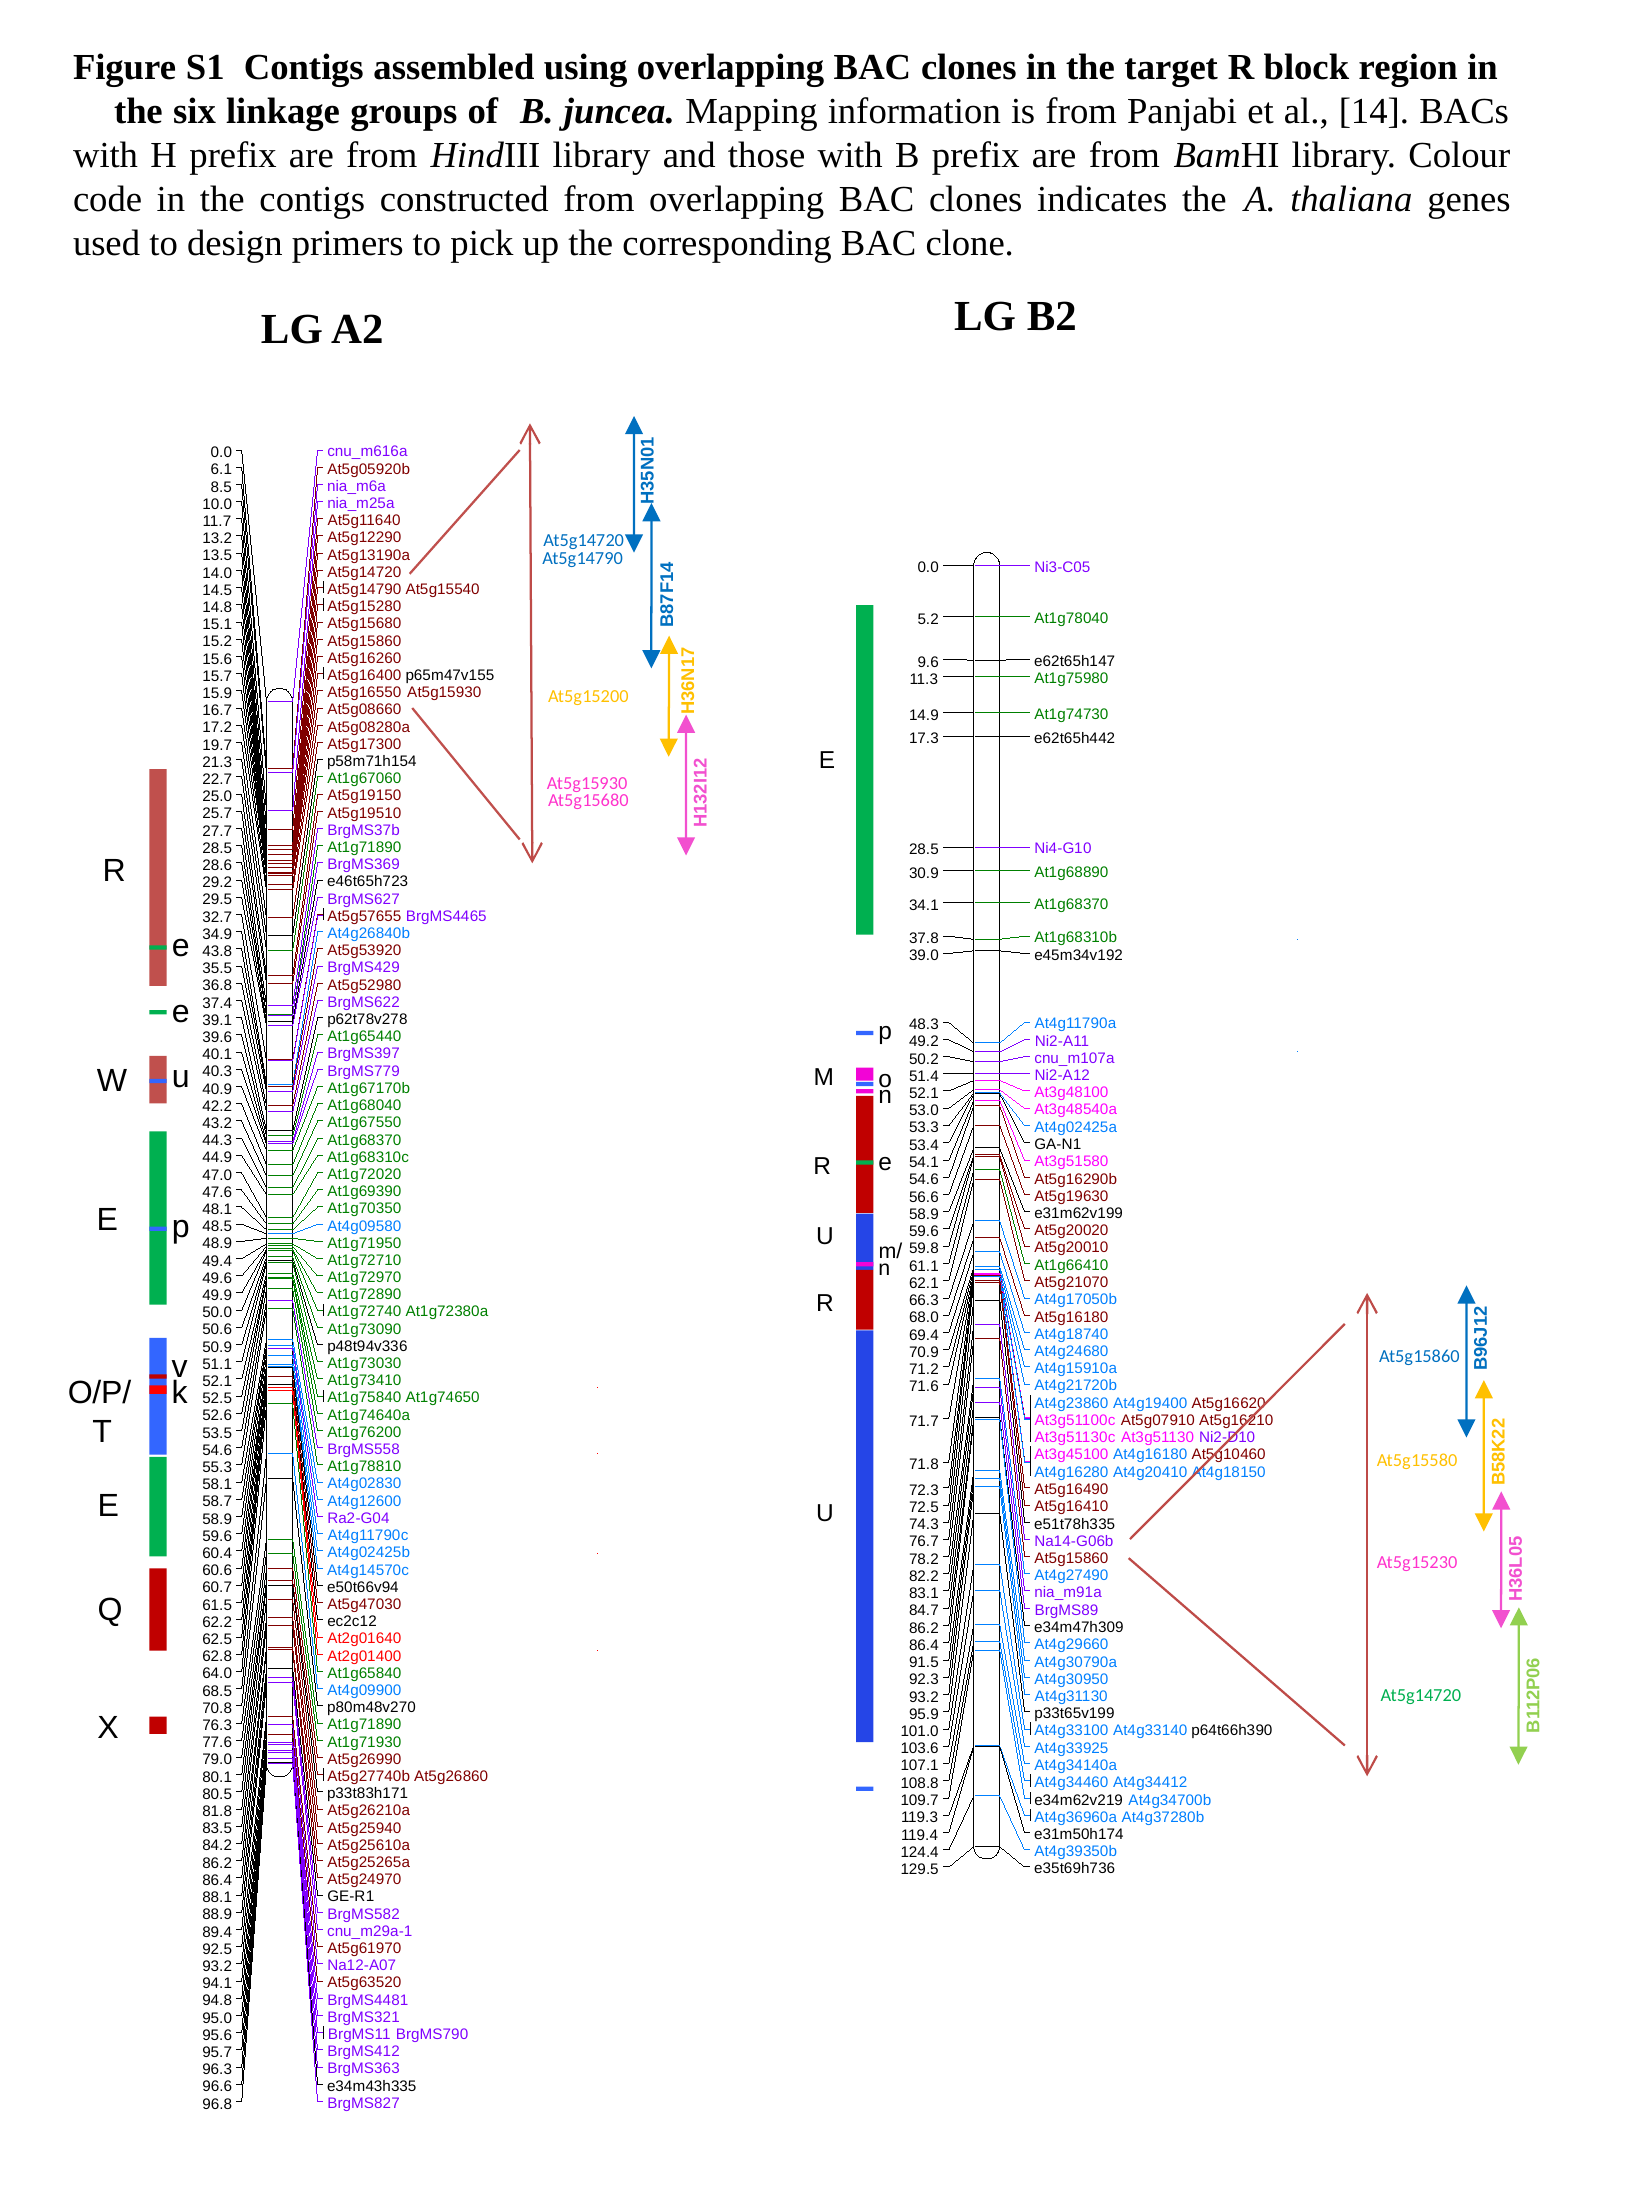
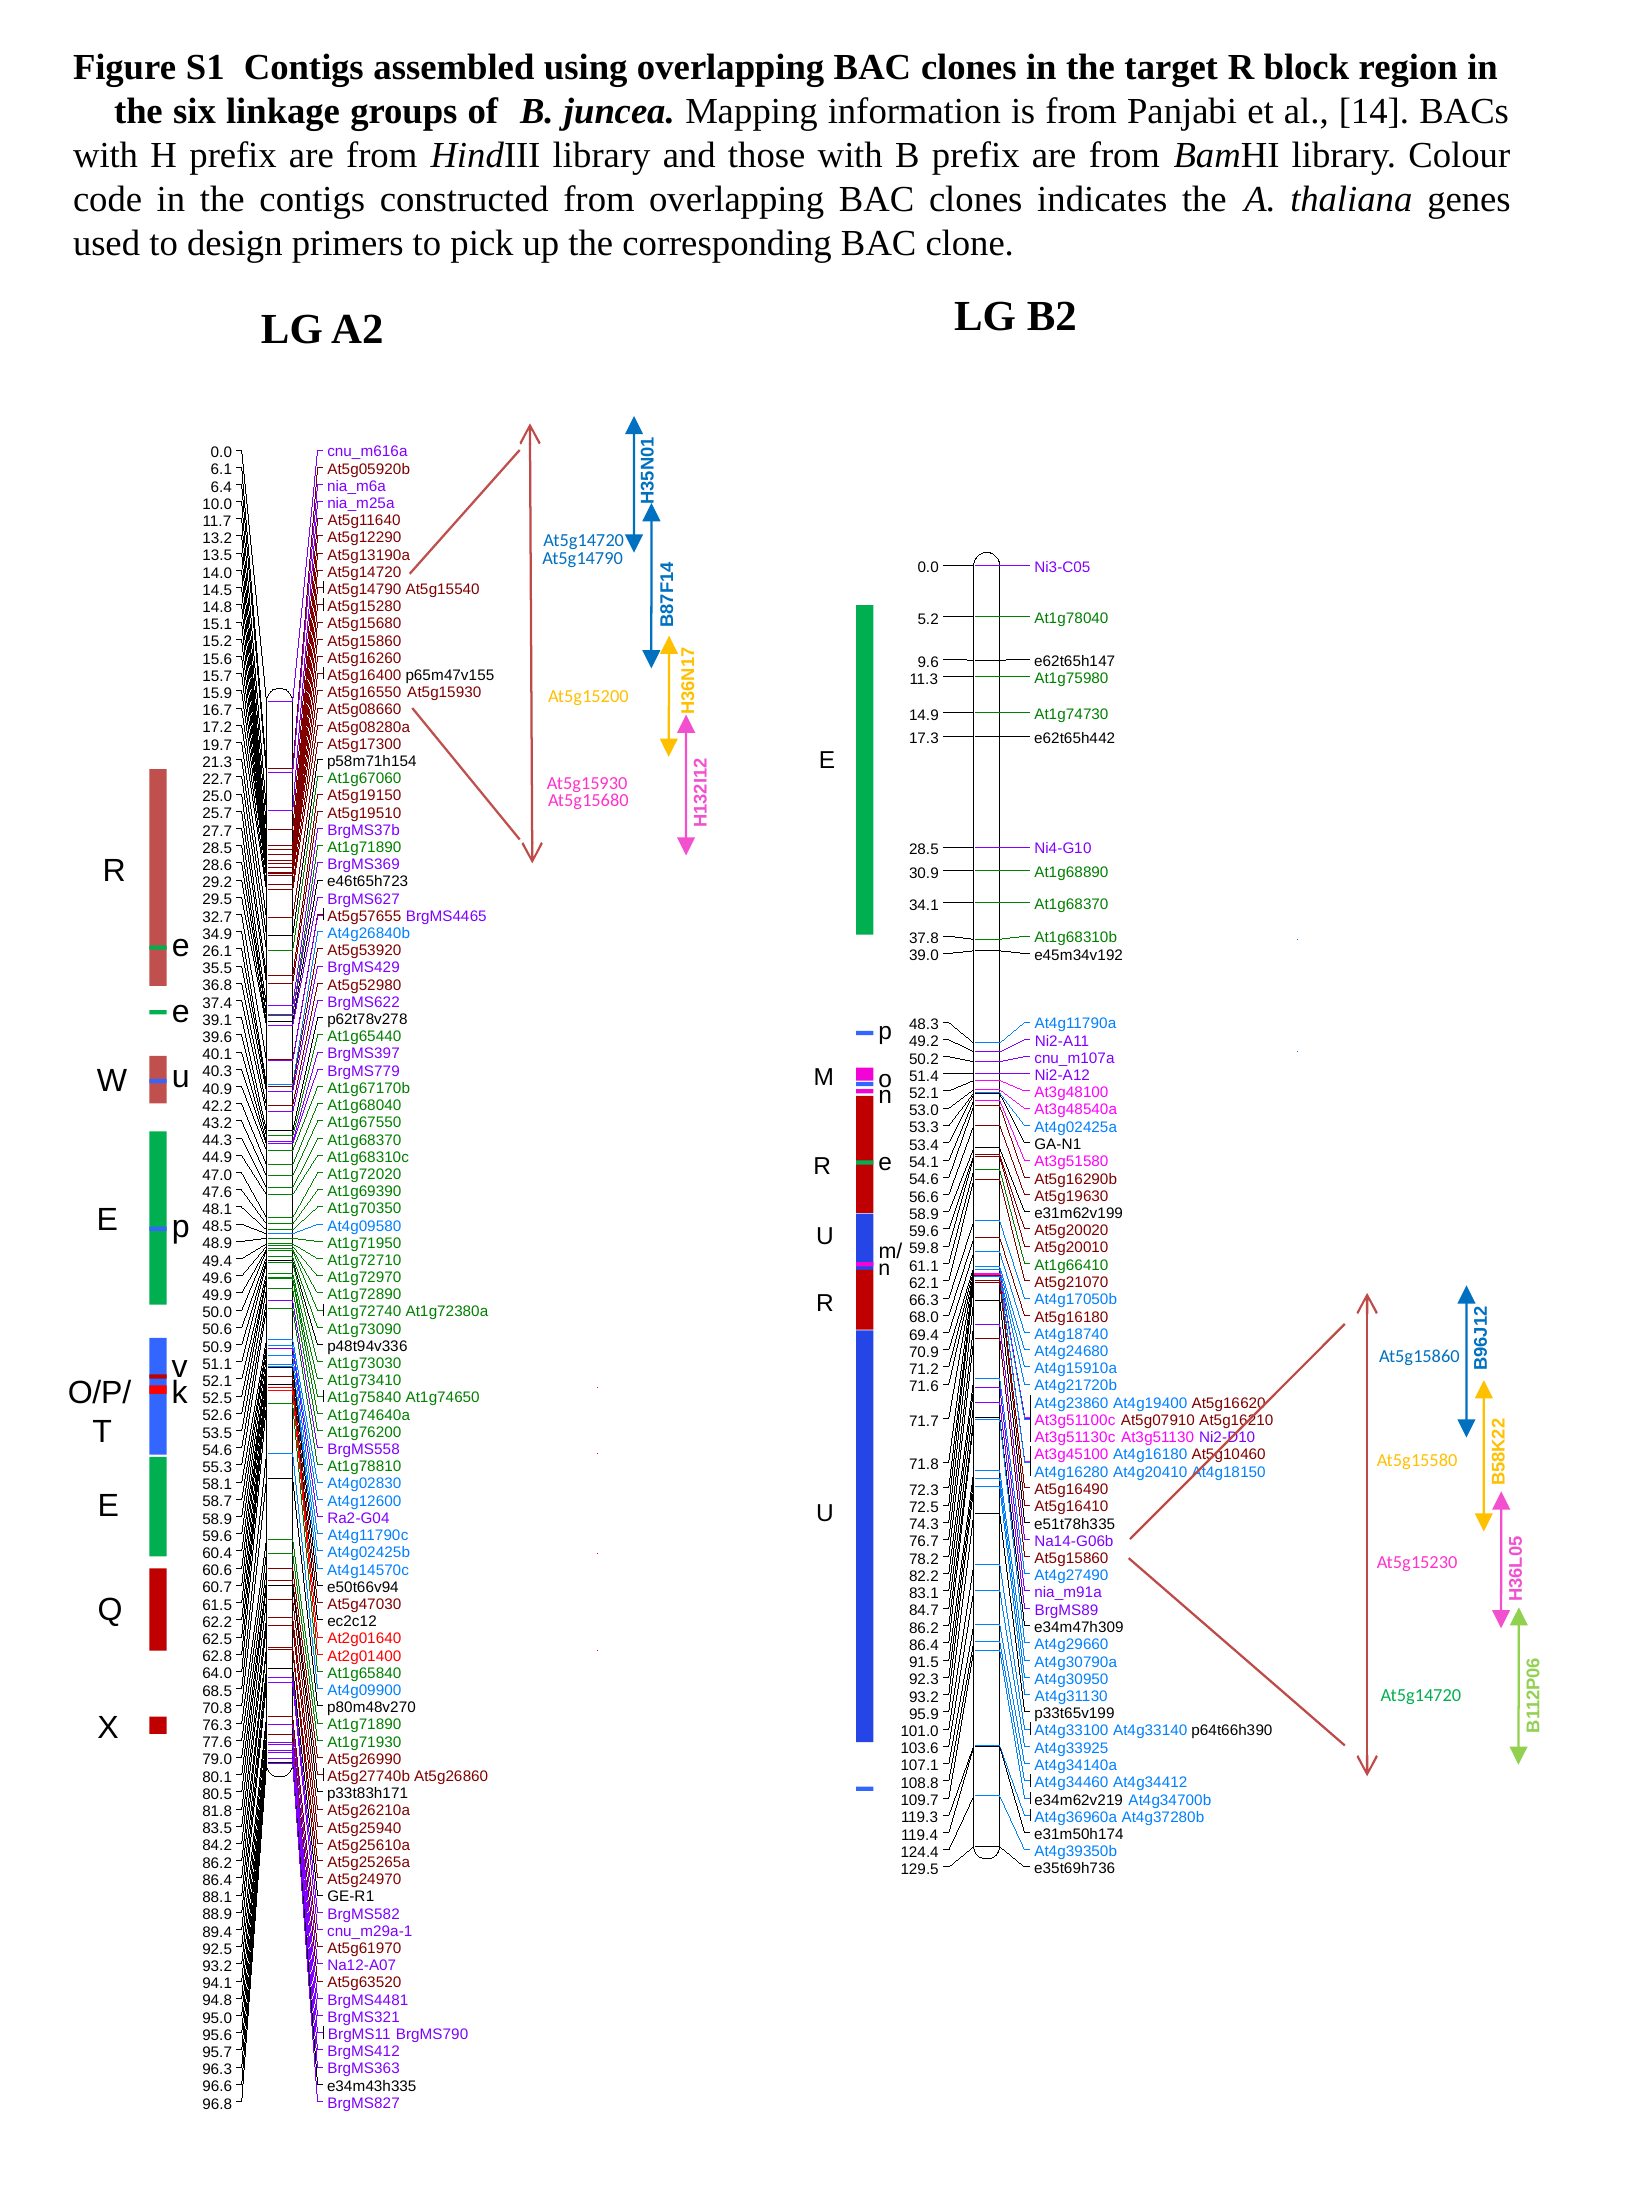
8.5: 8.5 -> 6.4 (221, 487)
43.8: 43.8 -> 26.1 (217, 952)
